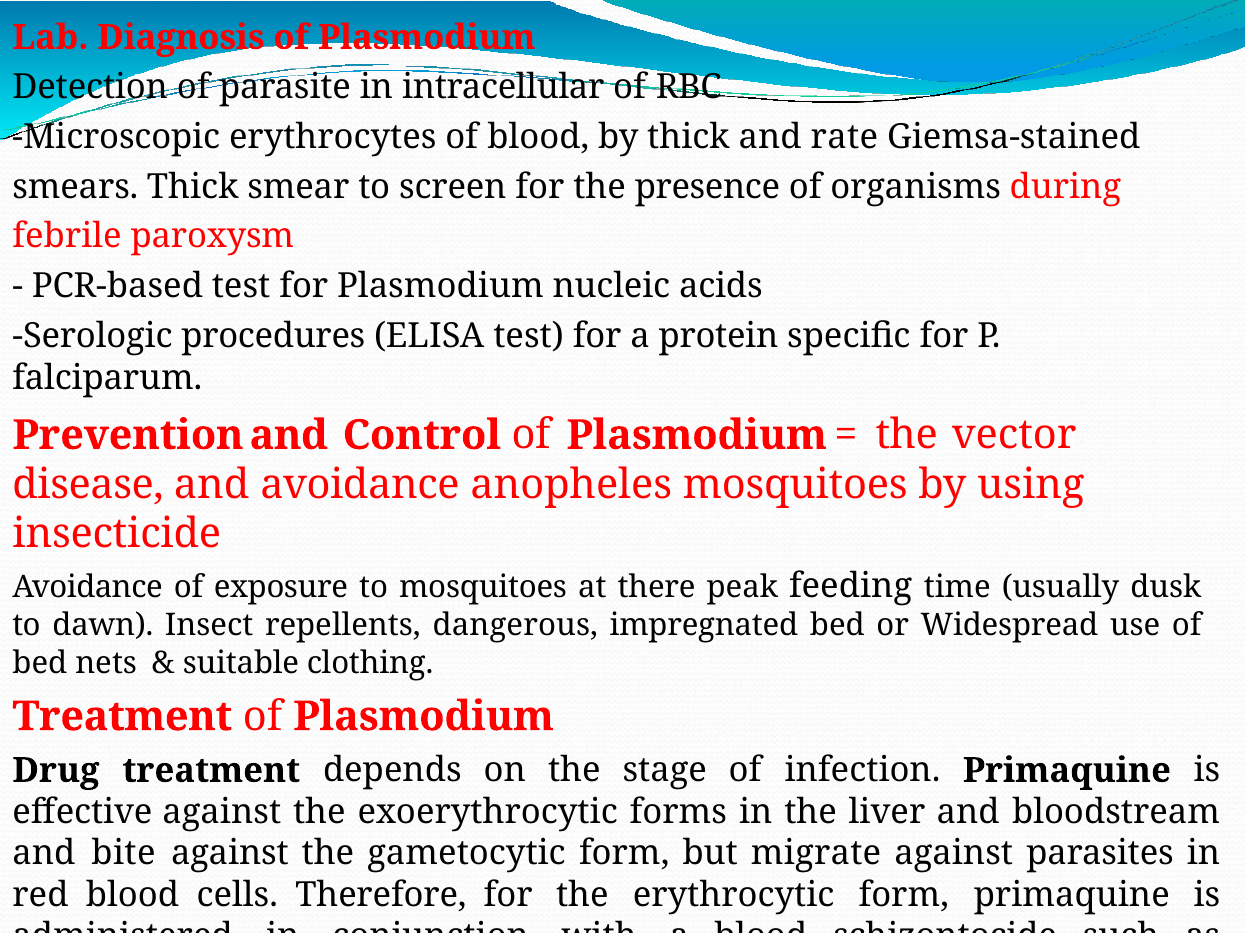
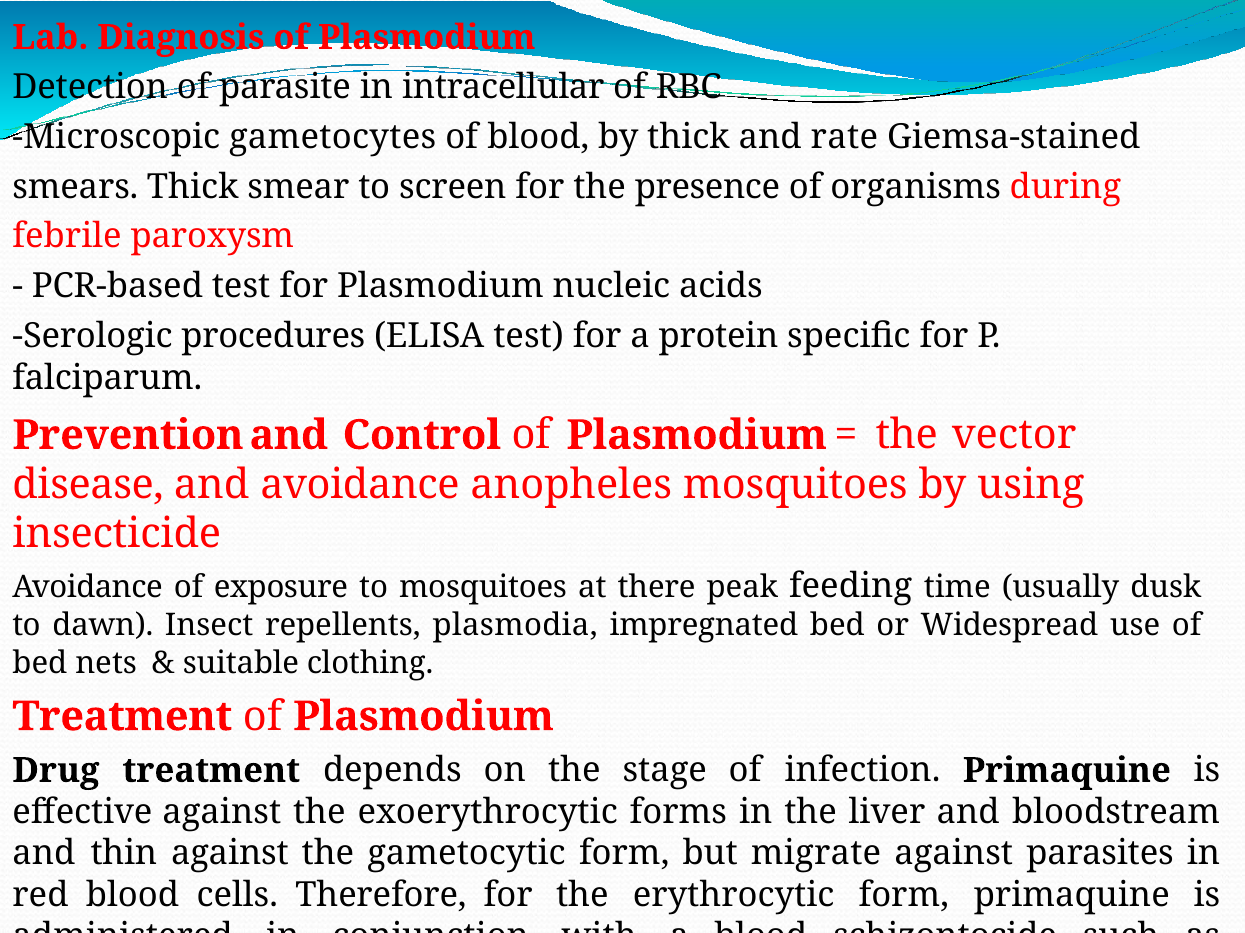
erythrocytes: erythrocytes -> gametocytes (333, 137)
dangerous: dangerous -> plasmodia (515, 626)
bite: bite -> thin (124, 854)
